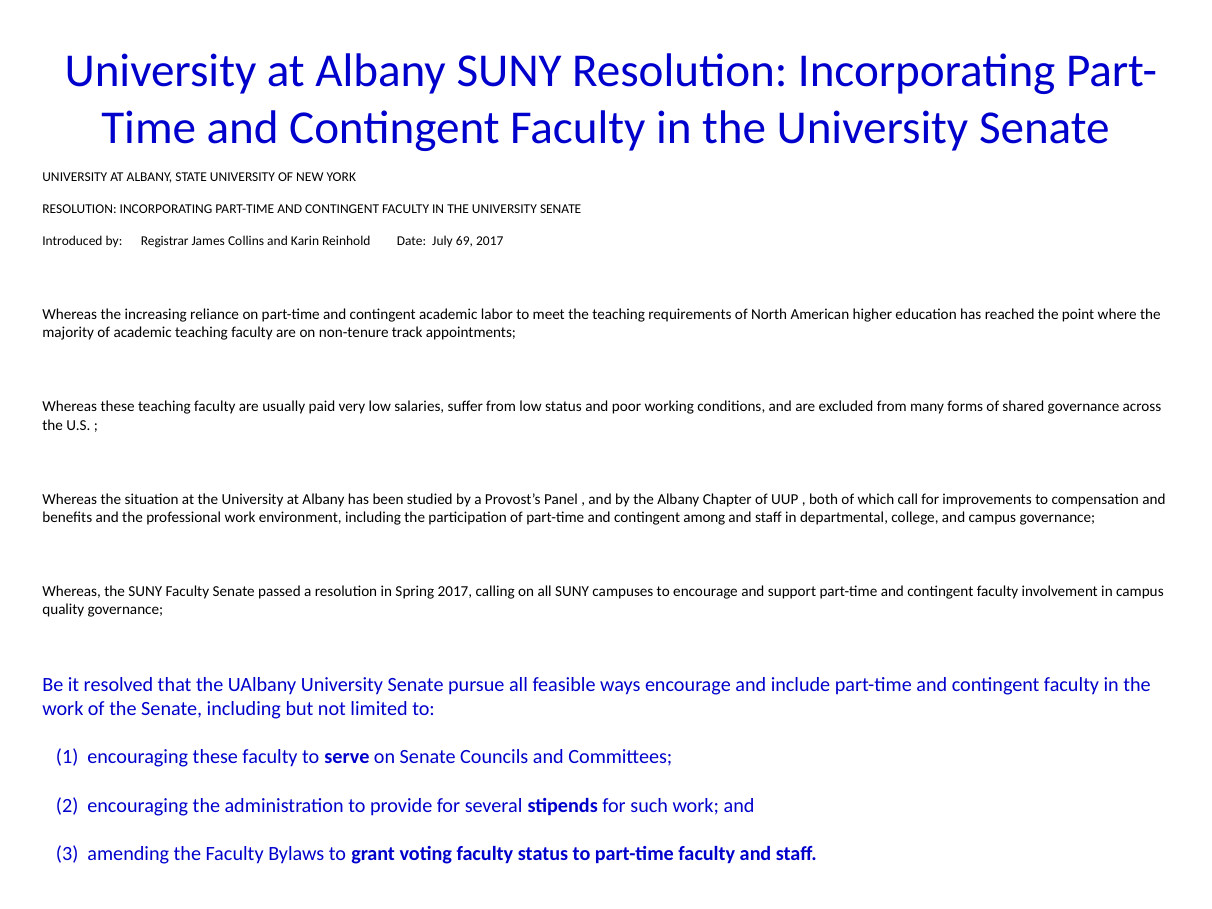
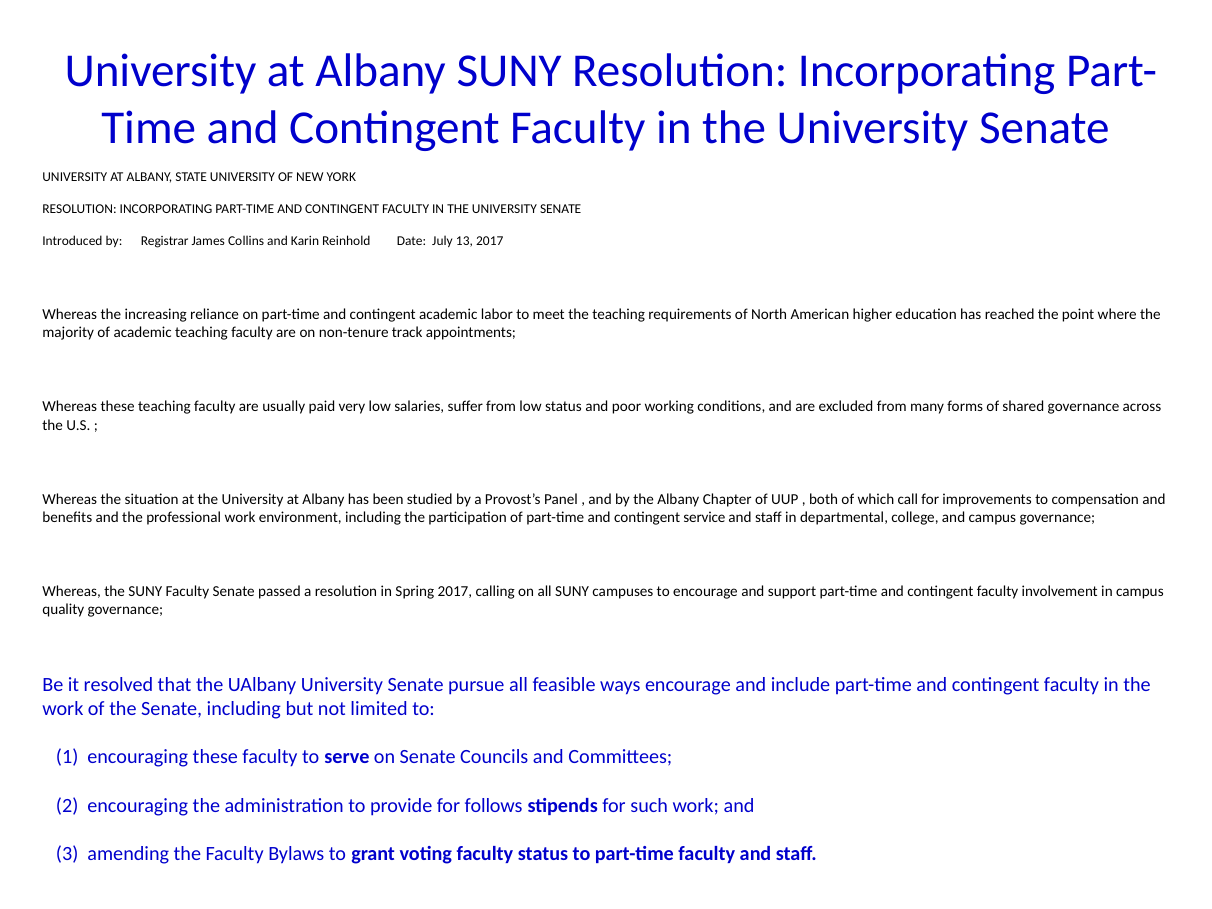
69: 69 -> 13 (464, 241)
among: among -> service (704, 517)
several: several -> follows (494, 806)
